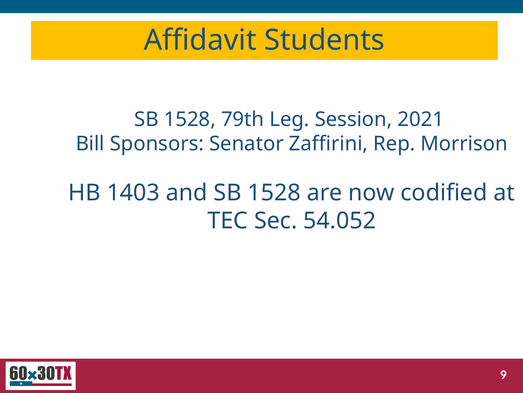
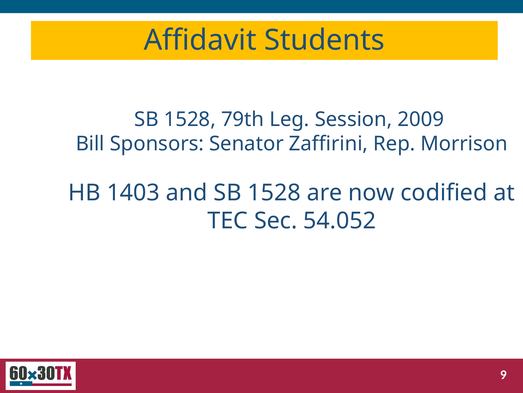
2021: 2021 -> 2009 (421, 119)
